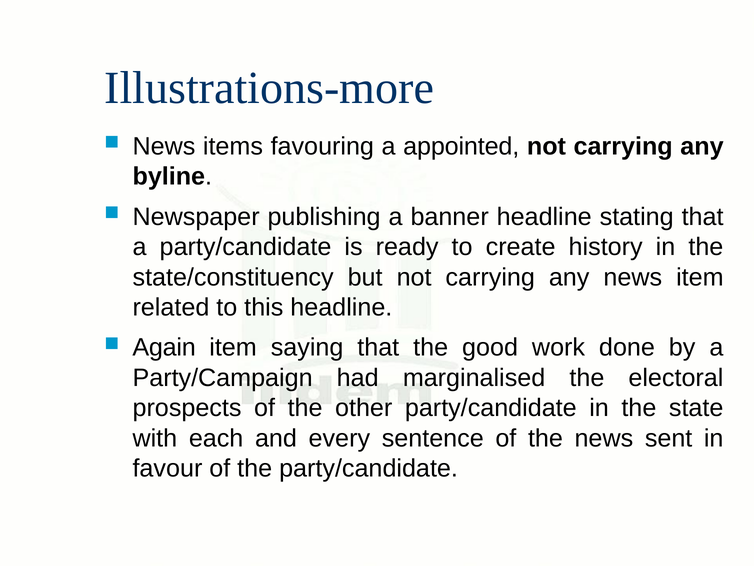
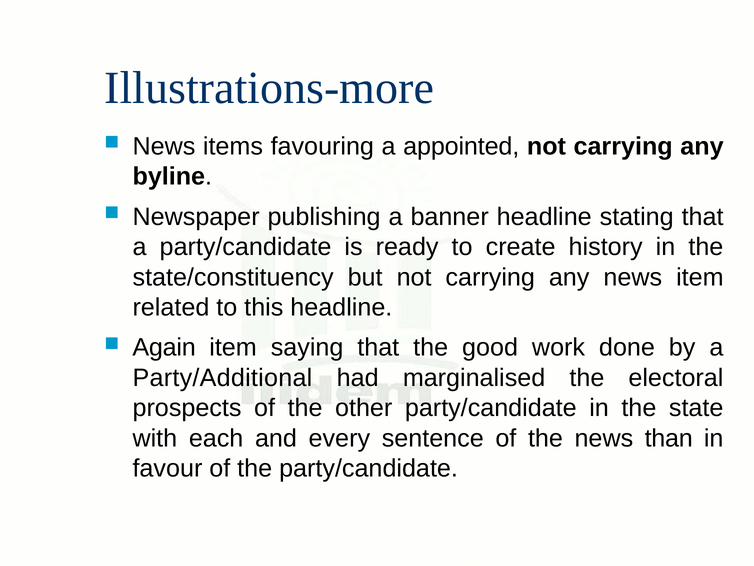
Party/Campaign: Party/Campaign -> Party/Additional (222, 378)
sent: sent -> than (669, 438)
